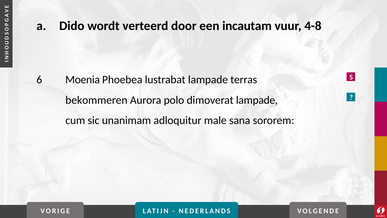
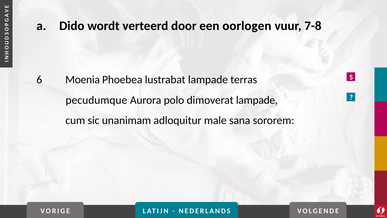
incautam: incautam -> oorlogen (247, 26)
4-8: 4-8 -> 7-8 (313, 26)
bekommeren: bekommeren -> pecudumque (96, 100)
